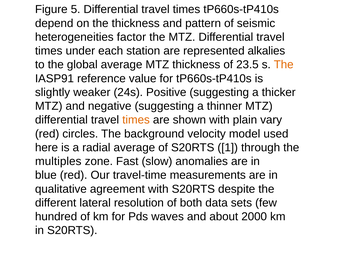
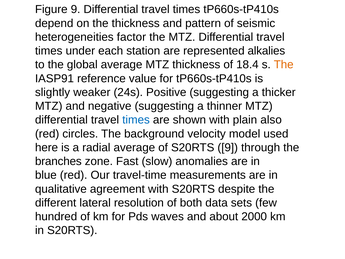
Figure 5: 5 -> 9 (76, 9)
23.5: 23.5 -> 18.4 (247, 65)
times colour: orange -> blue (136, 120)
vary: vary -> also (271, 120)
S20RTS 1: 1 -> 9 (228, 147)
multiples: multiples -> branches (58, 161)
